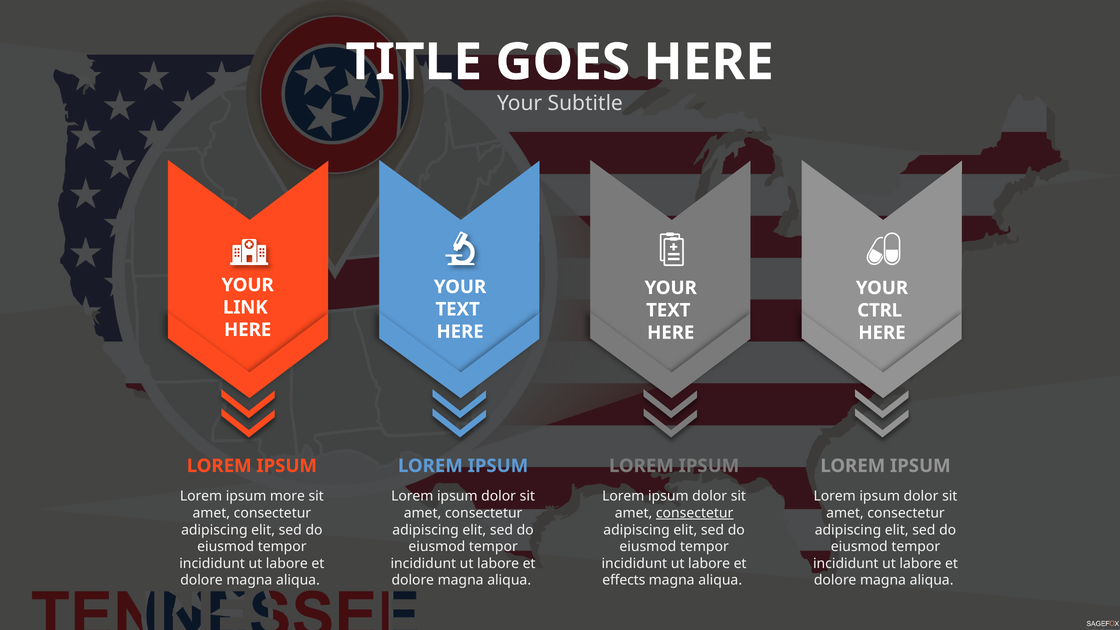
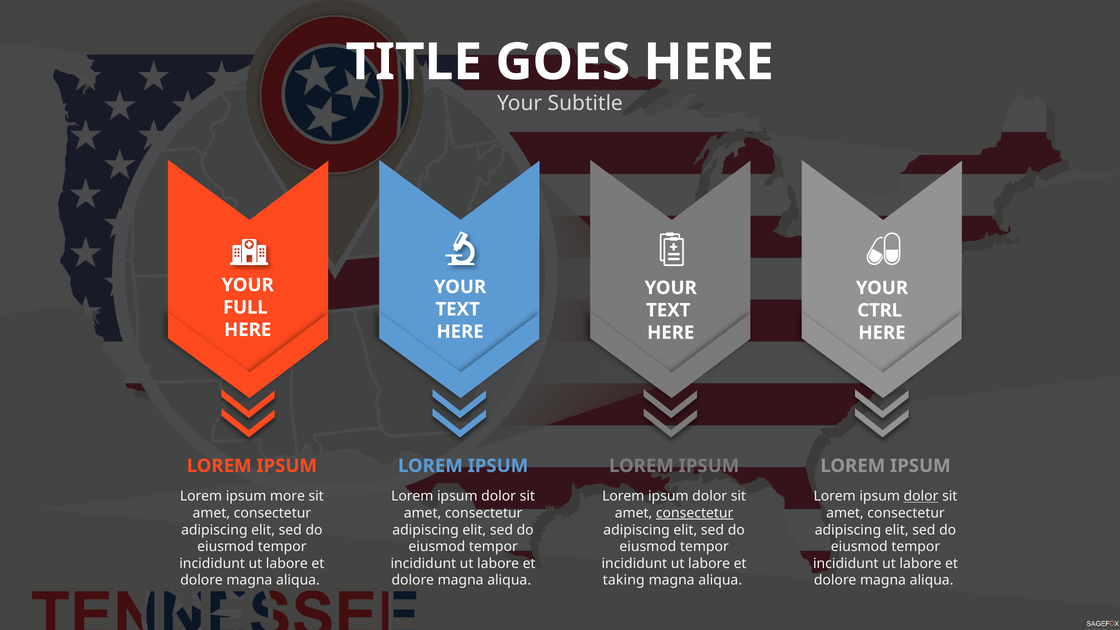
LINK: LINK -> FULL (245, 307)
dolor underline: none -> present (921, 496)
effects: effects -> taking (624, 580)
